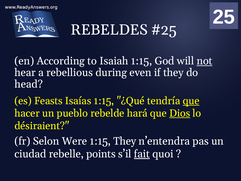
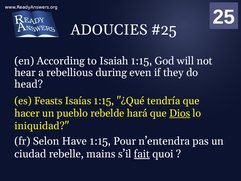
REBELDES: REBELDES -> ADOUCIES (109, 30)
not underline: present -> none (205, 61)
que underline: present -> none (191, 101)
désiraient: désiraient -> iniquidad (42, 126)
Were: Were -> Have (74, 141)
1:15 They: They -> Pour (125, 141)
points: points -> mains (101, 154)
